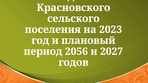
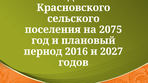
2023: 2023 -> 2075 (111, 30)
2056: 2056 -> 2016 (76, 52)
